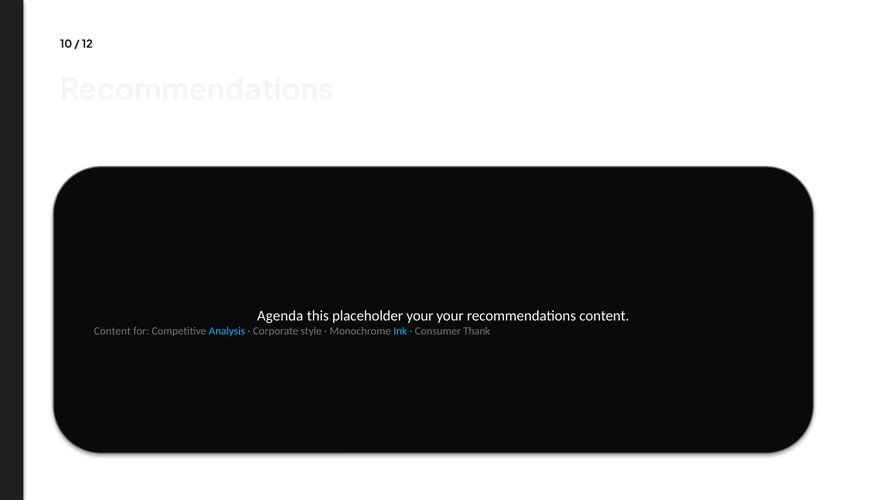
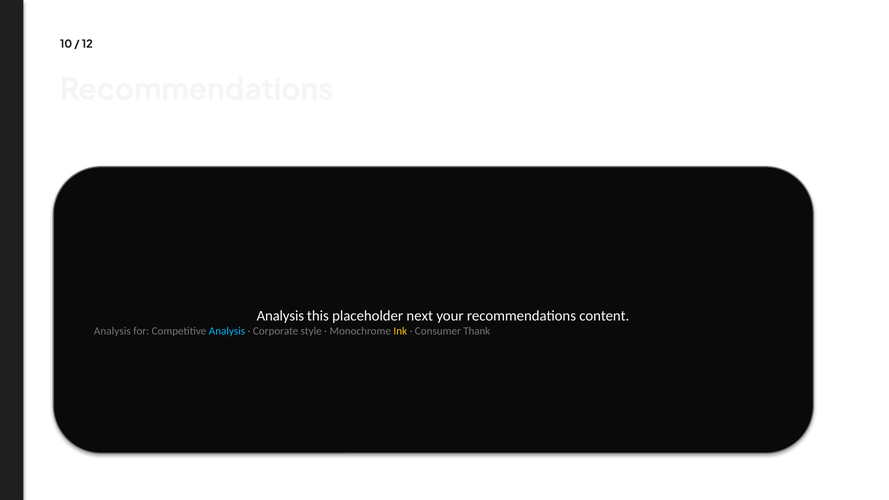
Agenda: Agenda -> Analysis (280, 316)
placeholder your: your -> next (420, 316)
Content: Content -> Analysis (112, 331)
Ink colour: light blue -> yellow (400, 331)
